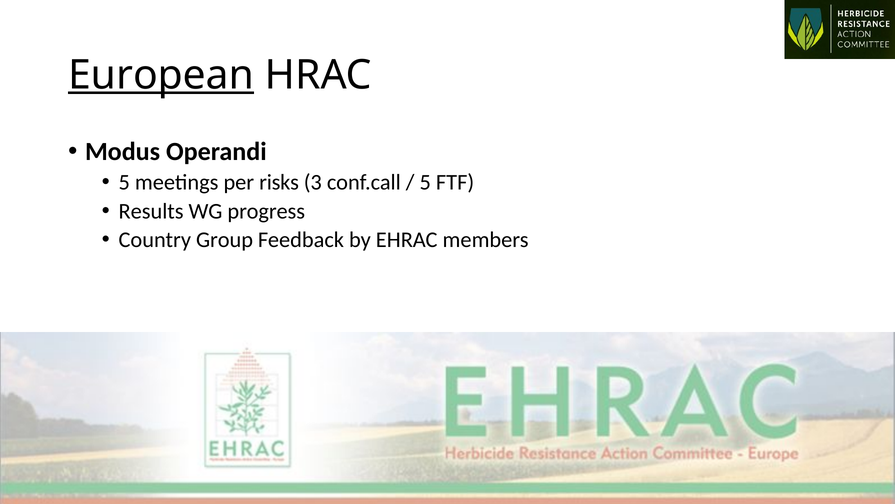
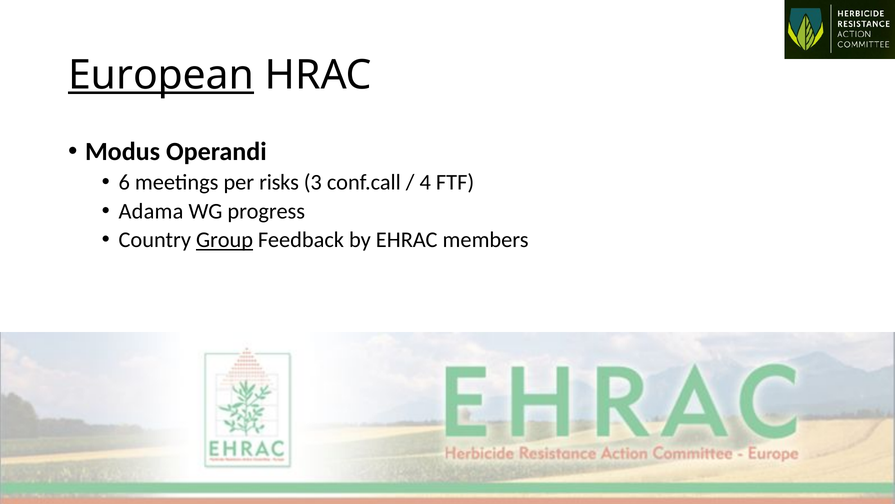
5: 5 -> 6 (124, 182)
5: 5 -> 4 (425, 182)
Results: Results -> Adama (151, 211)
Group underline: none -> present (225, 240)
